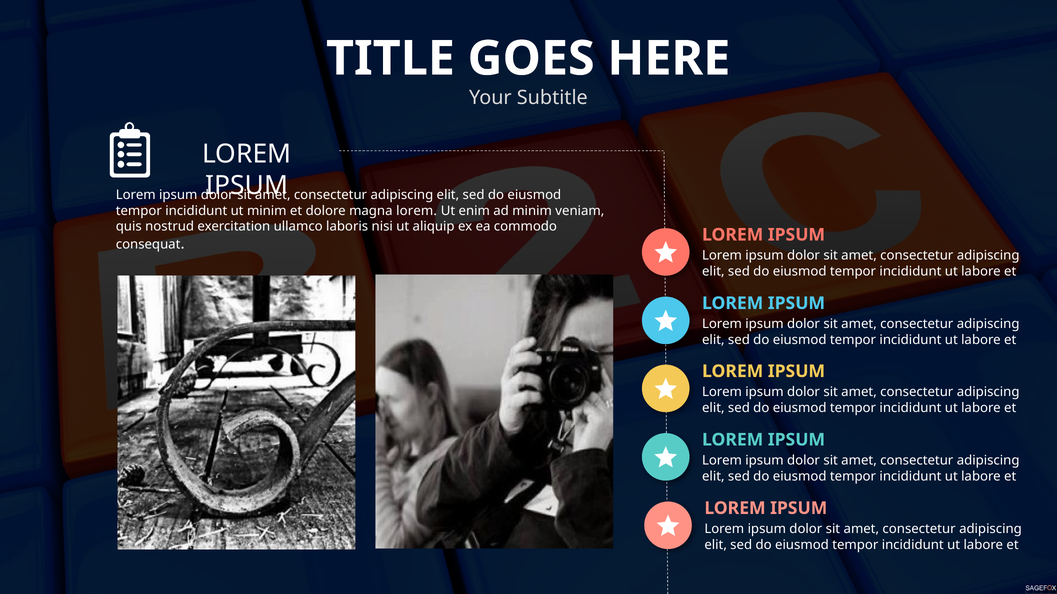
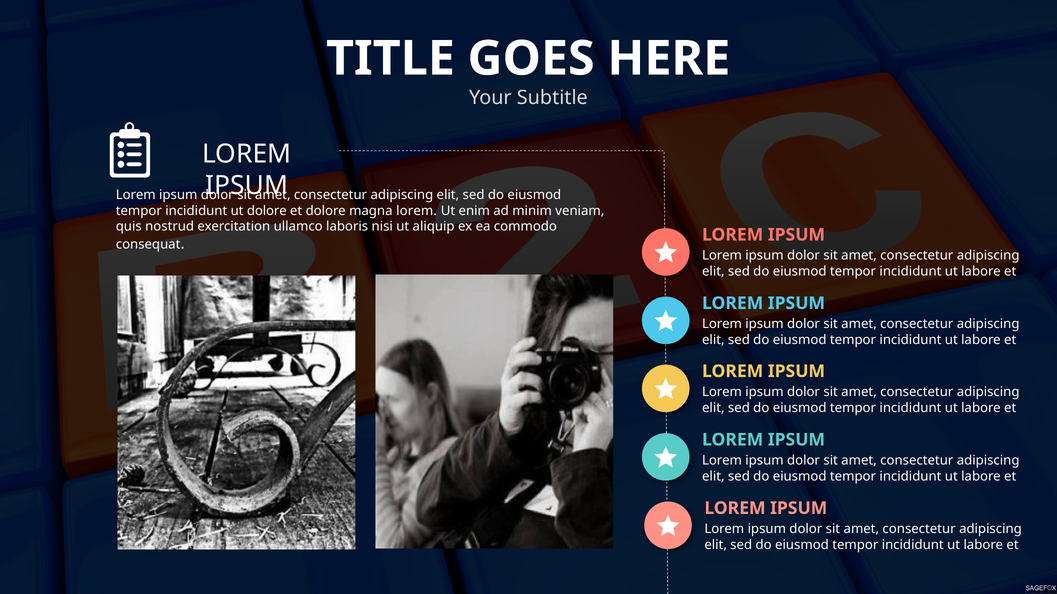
ut minim: minim -> dolore (267, 211)
